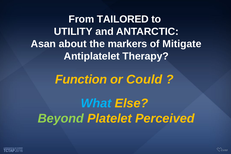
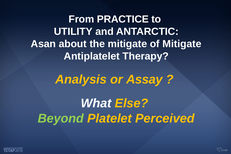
TAILORED: TAILORED -> PRACTICE (123, 19)
the markers: markers -> mitigate (127, 44)
Function: Function -> Analysis (81, 79)
Could: Could -> Assay (144, 79)
What colour: light blue -> white (96, 103)
